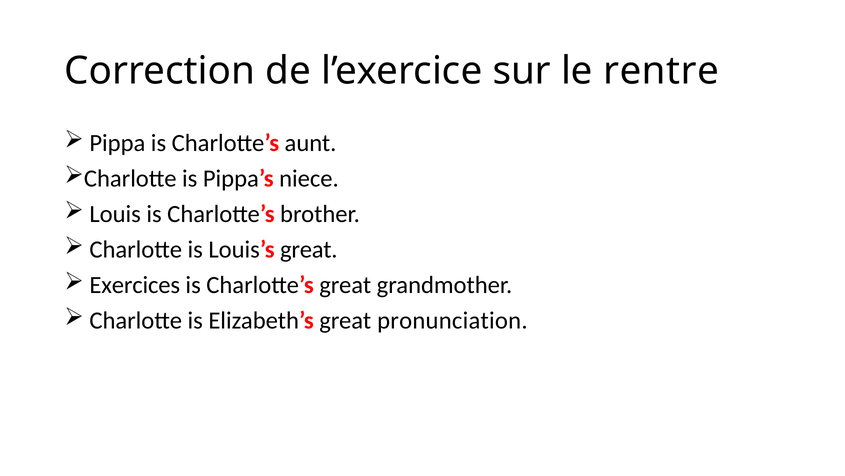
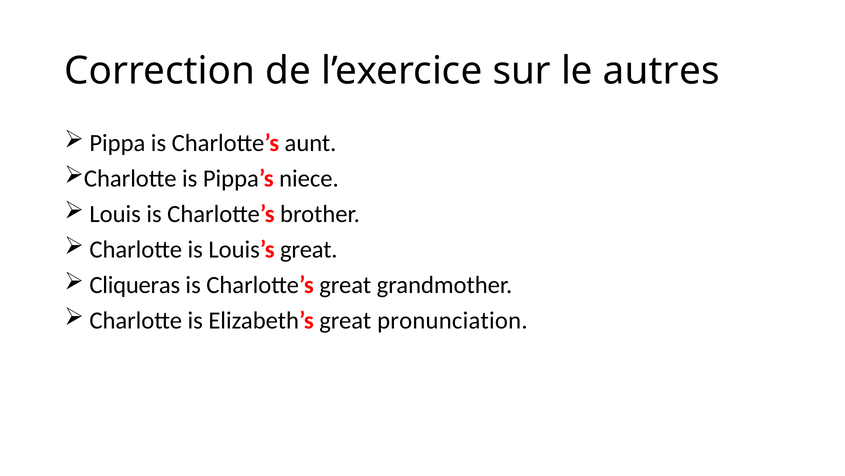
rentre: rentre -> autres (661, 71)
Exercices: Exercices -> Cliqueras (135, 285)
